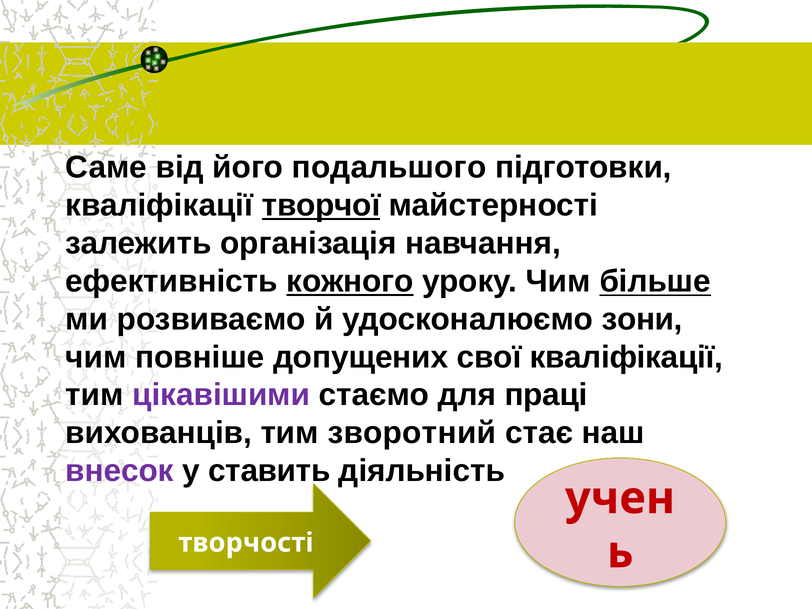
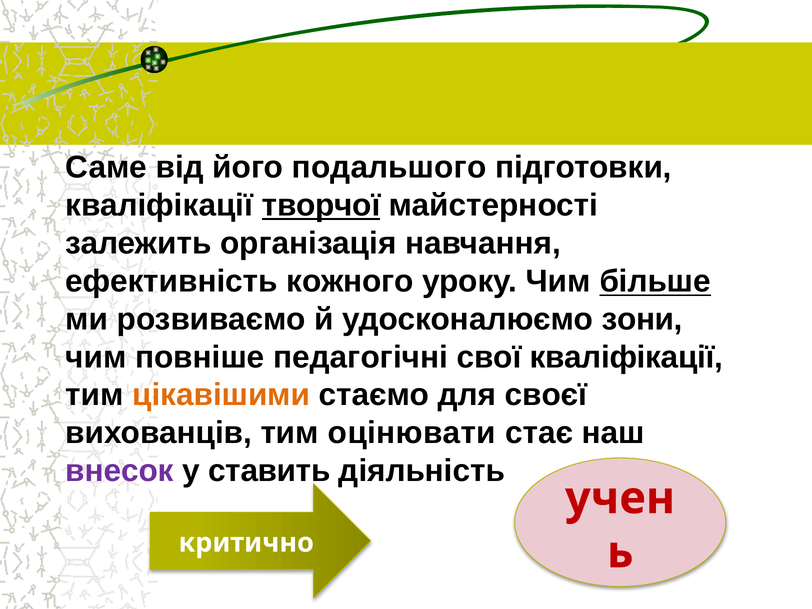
кожного underline: present -> none (350, 281)
допущених: допущених -> педагогічні (361, 357)
цікавішими colour: purple -> orange (221, 395)
праці: праці -> своєї (546, 395)
зворотний: зворотний -> оцінювати (412, 433)
творчості: творчості -> критично (246, 543)
